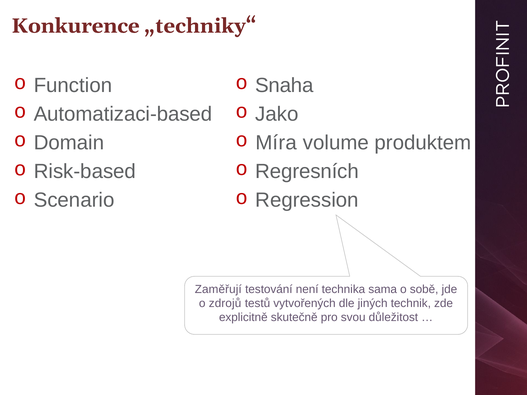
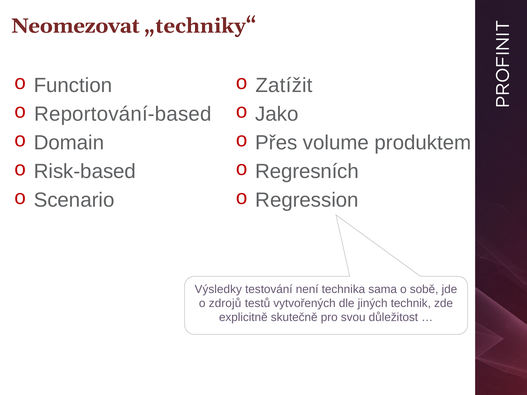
Konkurence: Konkurence -> Neomezovat (76, 26)
Snaha: Snaha -> Zatížit (284, 85)
Automatizaci-based: Automatizaci-based -> Reportování-based (123, 114)
Míra: Míra -> Přes (276, 143)
Zaměřují: Zaměřují -> Výsledky (218, 290)
